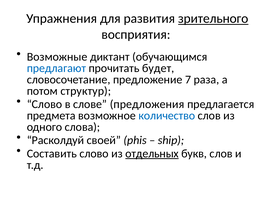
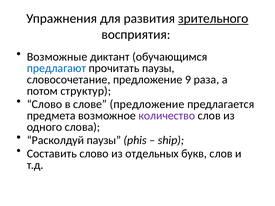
прочитать будет: будет -> паузы (158, 68)
7: 7 -> 9 (188, 80)
слове предложения: предложения -> предложение (147, 104)
количество colour: blue -> purple (167, 116)
Расколдуй своей: своей -> паузы (104, 140)
отдельных underline: present -> none (152, 154)
